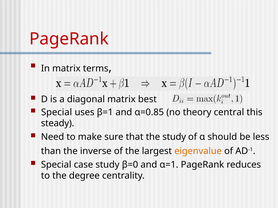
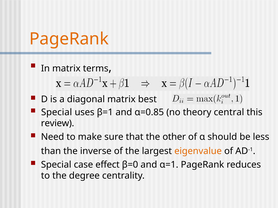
PageRank colour: red -> orange (69, 39)
steady: steady -> review (58, 124)
the study: study -> other (174, 137)
case study: study -> effect (108, 165)
